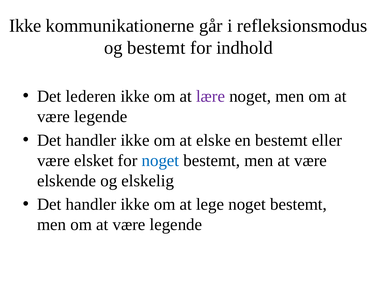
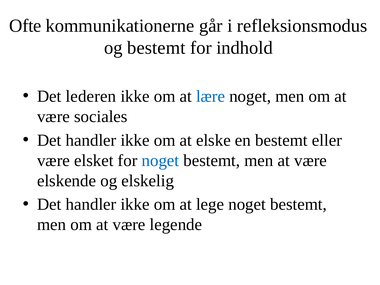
Ikke: Ikke -> Ofte (25, 26)
lære colour: purple -> blue (211, 96)
legende: legende -> sociales (101, 117)
